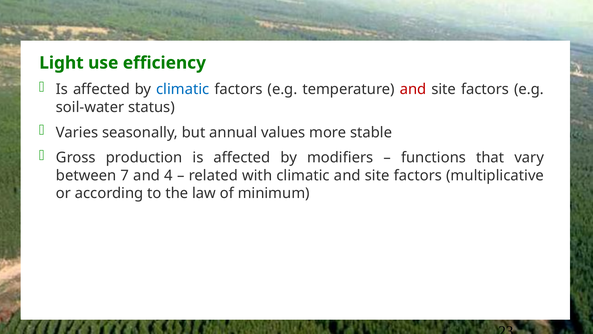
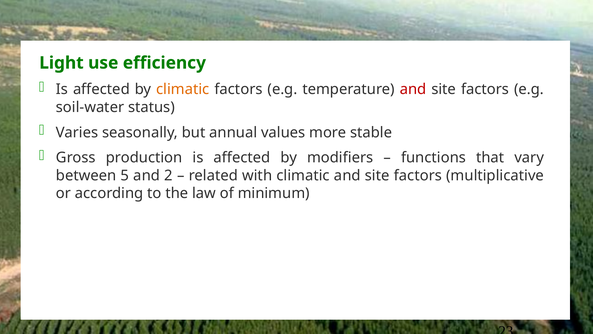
climatic colour: blue -> orange (183, 89)
7: 7 -> 5 (125, 175)
4: 4 -> 2 (168, 175)
